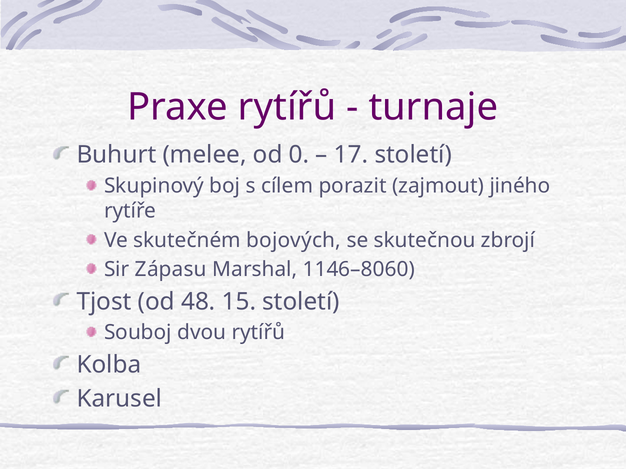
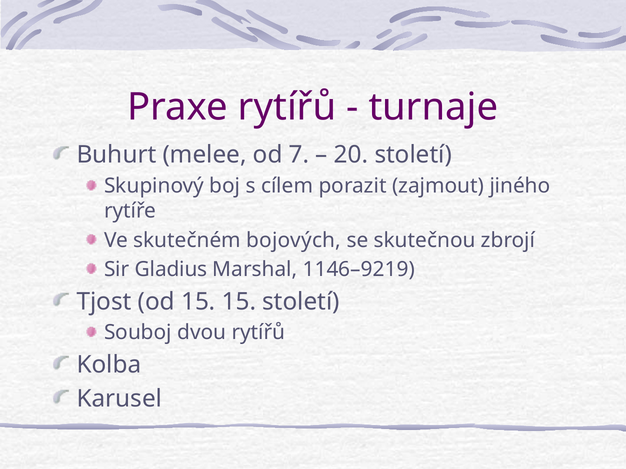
0: 0 -> 7 (299, 155)
17: 17 -> 20 (351, 155)
Zápasu: Zápasu -> Gladius (171, 270)
1146–8060: 1146–8060 -> 1146–9219 (359, 270)
od 48: 48 -> 15 (198, 302)
